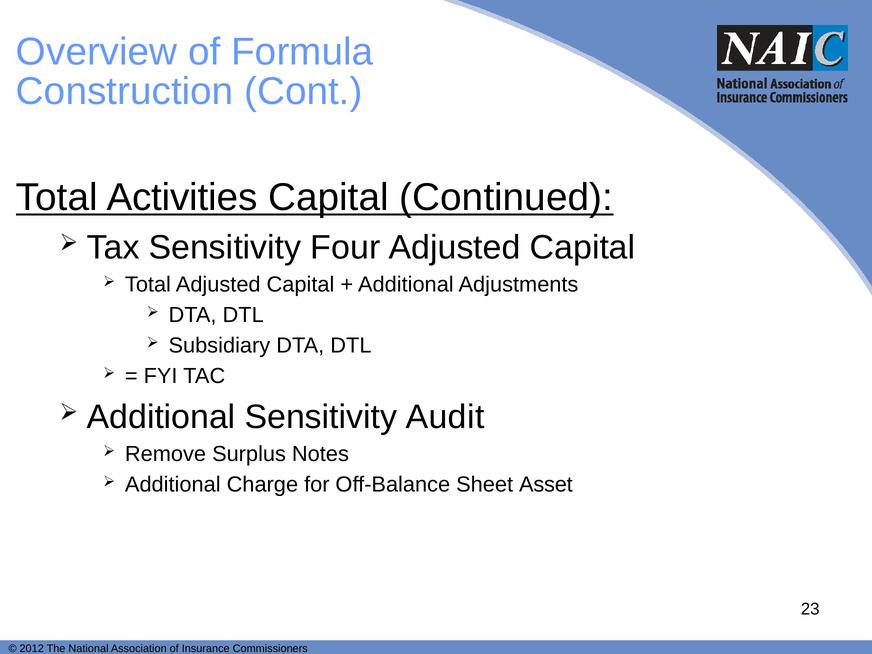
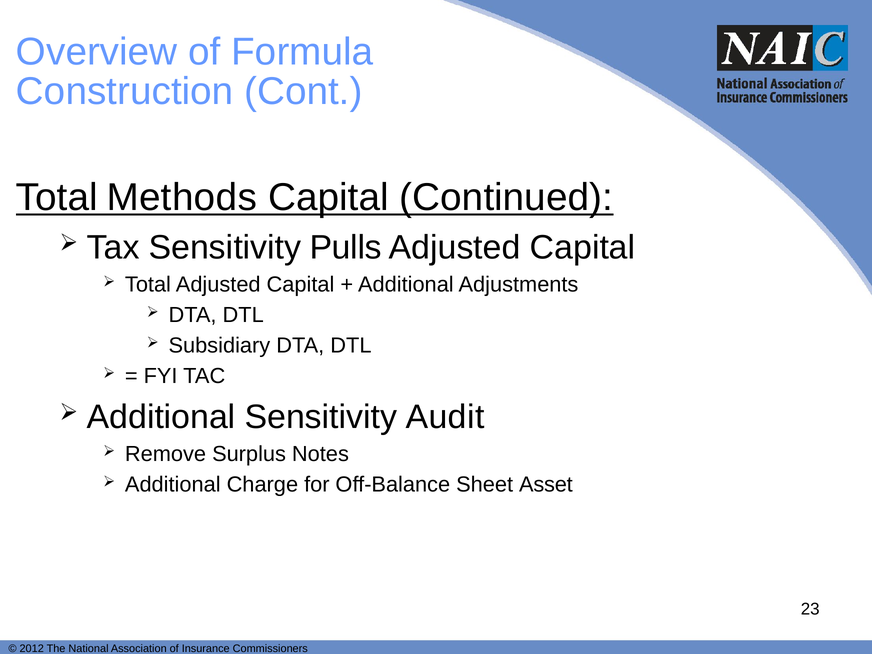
Activities: Activities -> Methods (182, 197)
Four: Four -> Pulls (346, 248)
